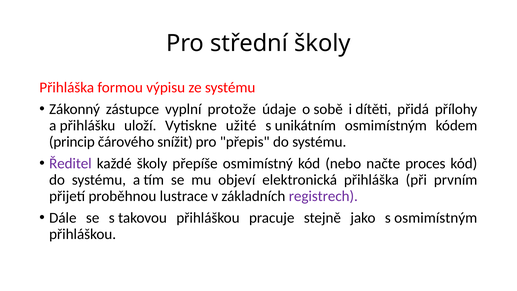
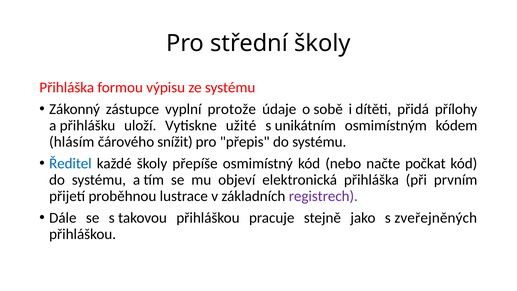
princip: princip -> hlásím (72, 142)
Ředitel colour: purple -> blue (70, 163)
proces: proces -> počkat (425, 163)
s osmimístným: osmimístným -> zveřejněných (436, 218)
